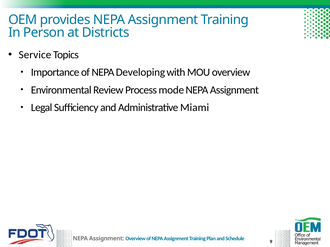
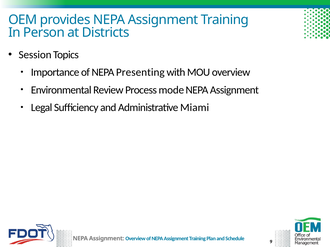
Service: Service -> Session (35, 55)
Developing: Developing -> Presenting (140, 72)
